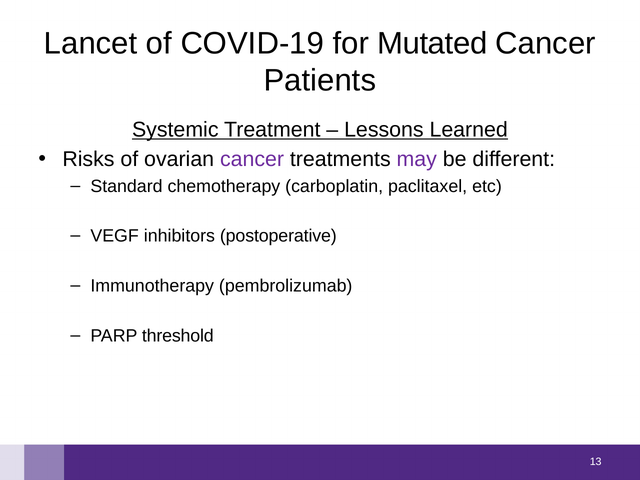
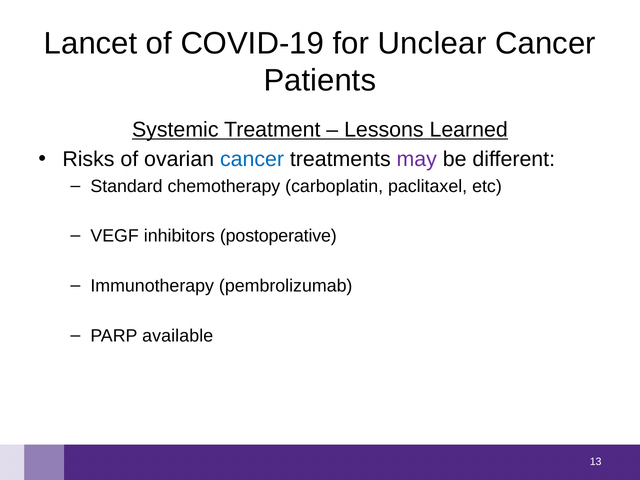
Mutated: Mutated -> Unclear (432, 43)
cancer colour: purple -> blue (252, 159)
threshold: threshold -> available (178, 336)
